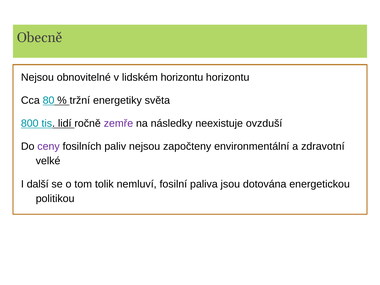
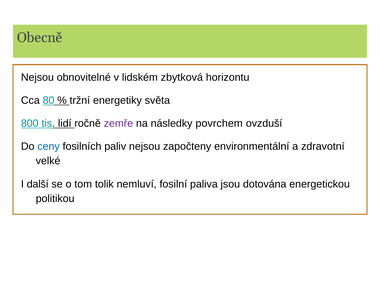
lidském horizontu: horizontu -> zbytková (182, 77)
neexistuje: neexistuje -> povrchem (219, 123)
ceny colour: purple -> blue (49, 146)
